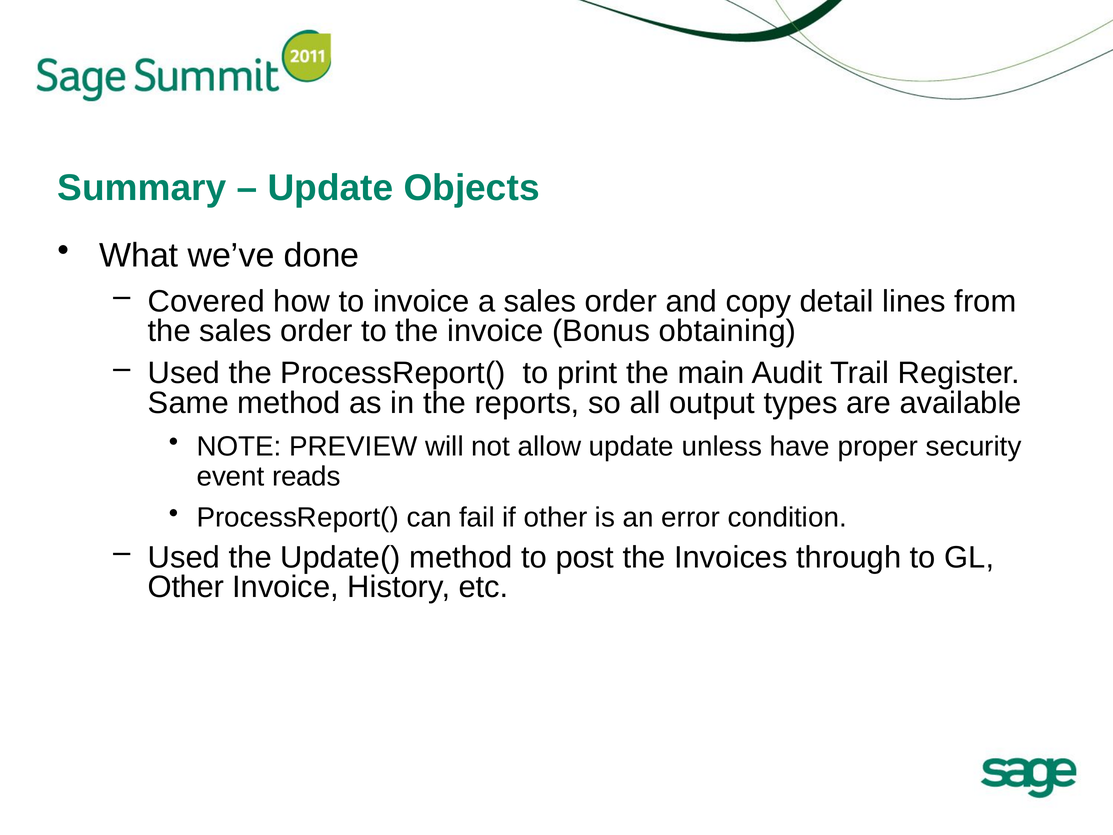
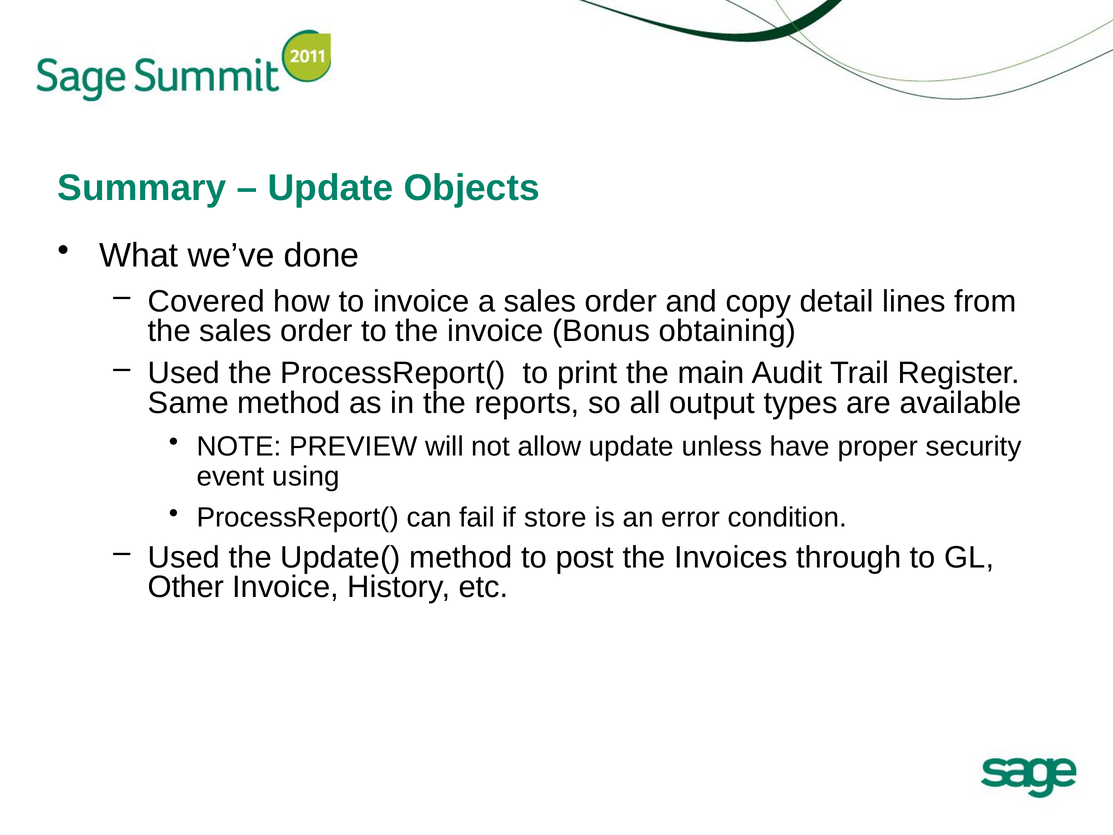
reads: reads -> using (306, 476)
if other: other -> store (555, 517)
